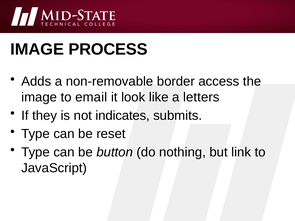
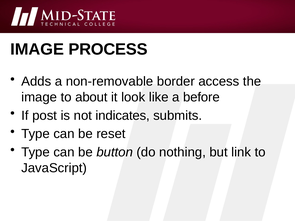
email: email -> about (91, 97)
letters: letters -> before (201, 97)
they: they -> post (45, 116)
